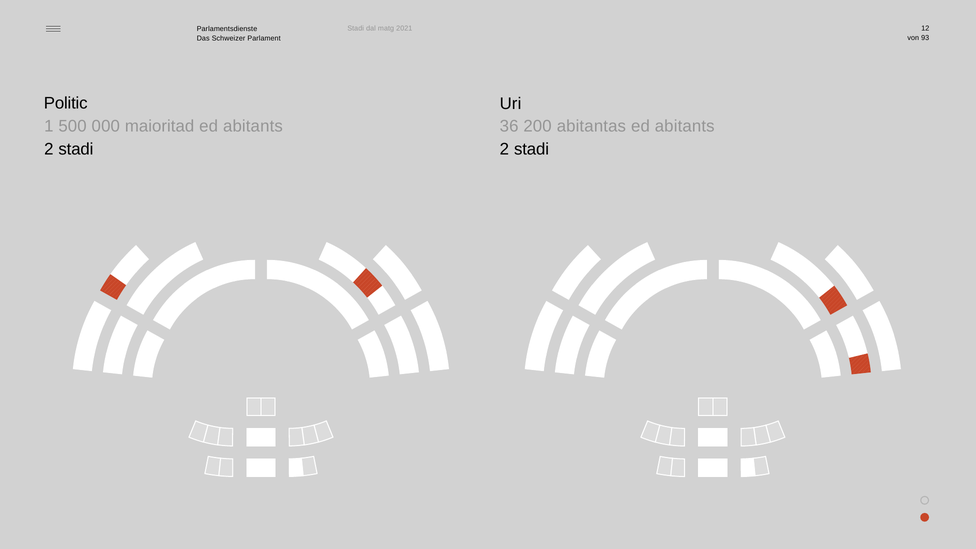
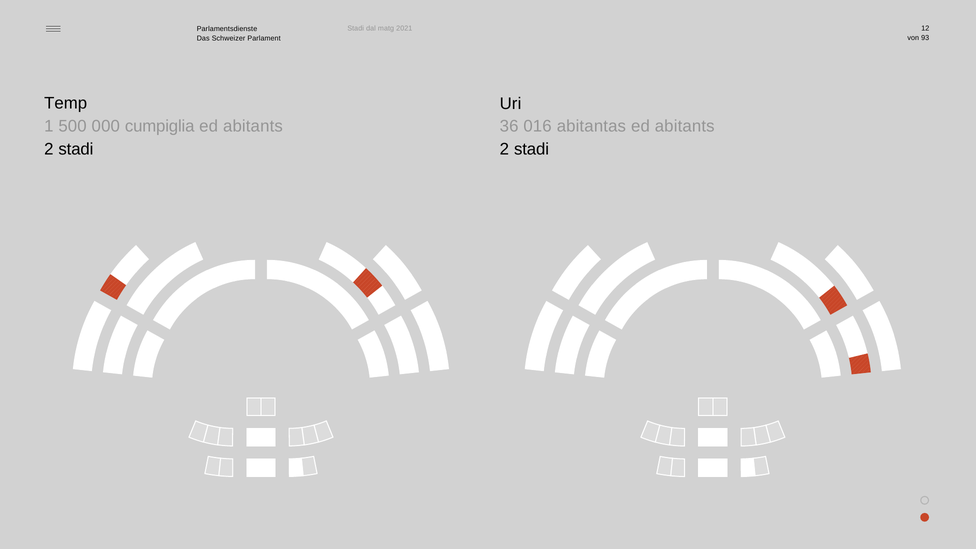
Politic: Politic -> Temp (66, 103)
maioritad: maioritad -> cumpiglia (160, 126)
200: 200 -> 016 (538, 126)
